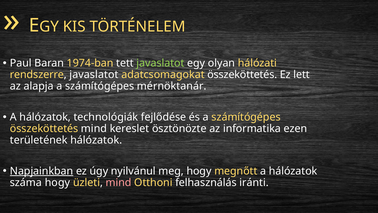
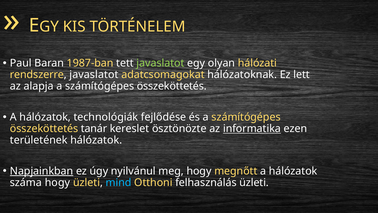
1974-ban: 1974-ban -> 1987-ban (90, 63)
adatcsomagokat összeköttetés: összeköttetés -> hálózatoknak (242, 75)
alapja a számítógépes mérnöktanár: mérnöktanár -> összeköttetés (172, 86)
összeköttetés mind: mind -> tanár (94, 128)
informatika underline: none -> present (252, 128)
mind colour: pink -> light blue (119, 182)
felhasználás iránti: iránti -> üzleti (254, 182)
